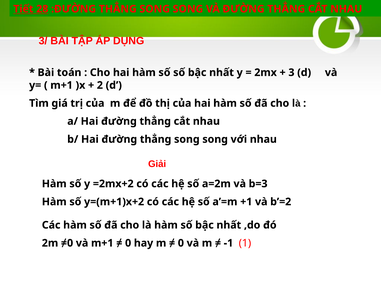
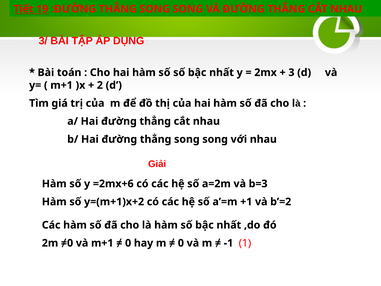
28: 28 -> 19 (42, 9)
=2mx+2: =2mx+2 -> =2mx+6 (113, 184)
